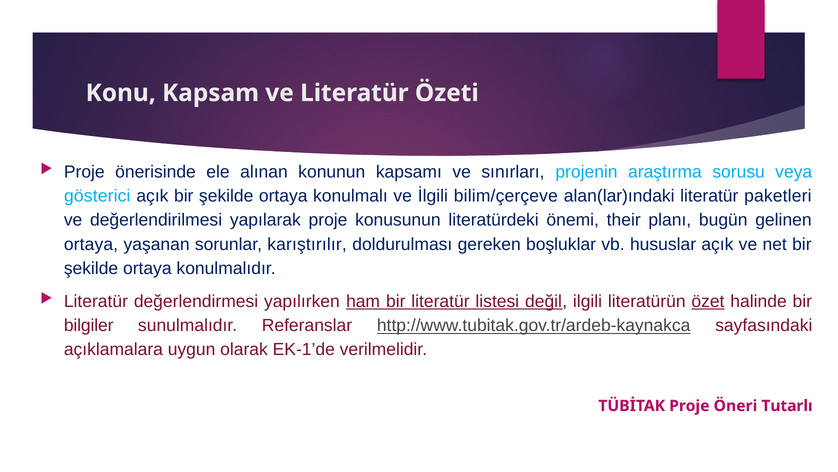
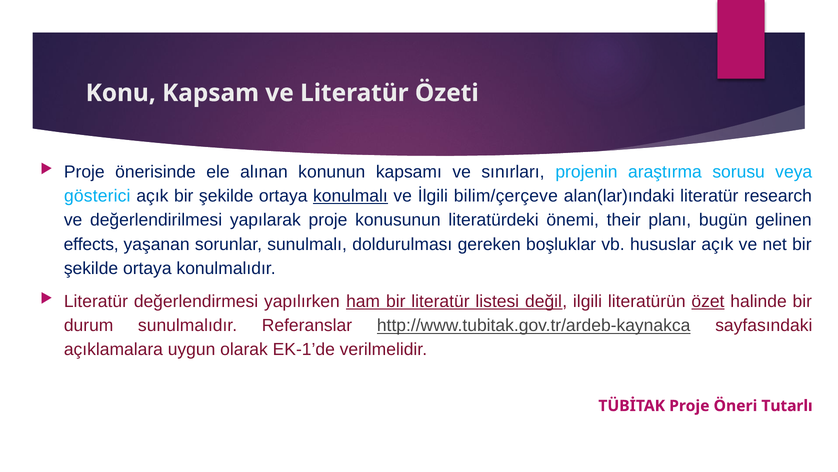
konulmalı underline: none -> present (350, 196)
paketleri: paketleri -> research (778, 196)
ortaya: ortaya -> effects (91, 244)
karıştırılır: karıştırılır -> sunulmalı (307, 244)
bilgiler: bilgiler -> durum (89, 325)
